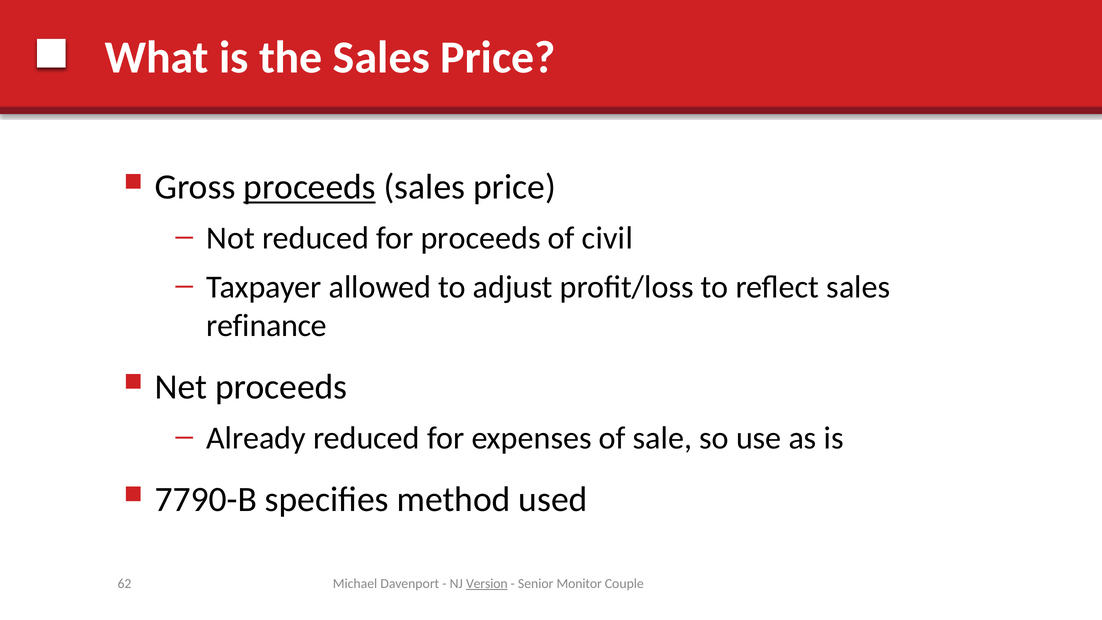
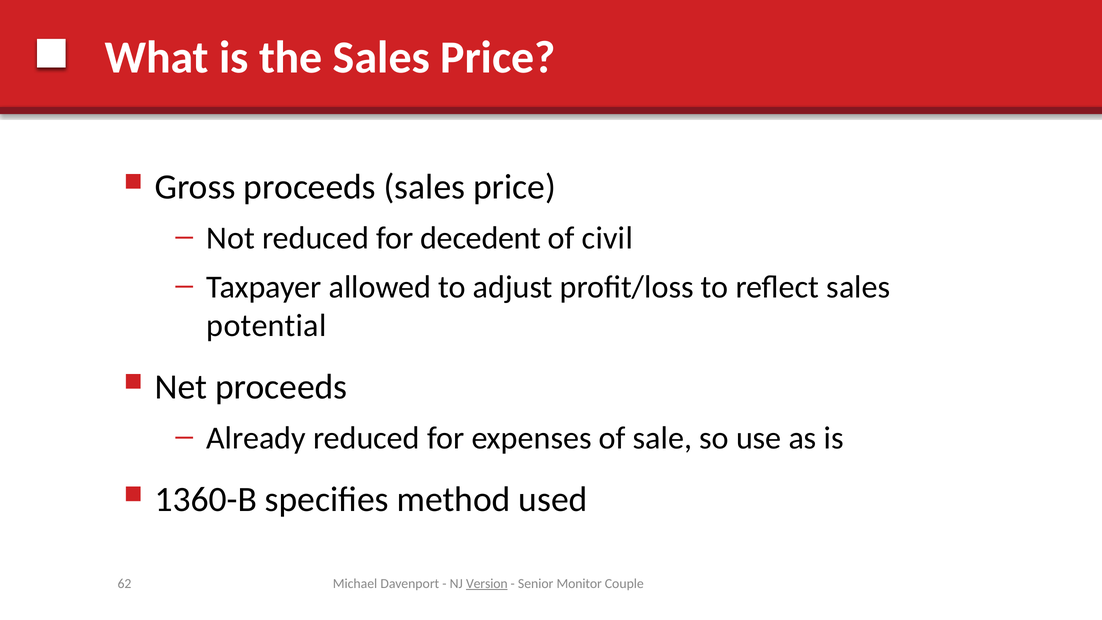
proceeds underline: present -> none (310, 187)
for proceeds: proceeds -> decedent (481, 238)
refinance: refinance -> potential (266, 325)
7790-B: 7790-B -> 1360-B (206, 499)
